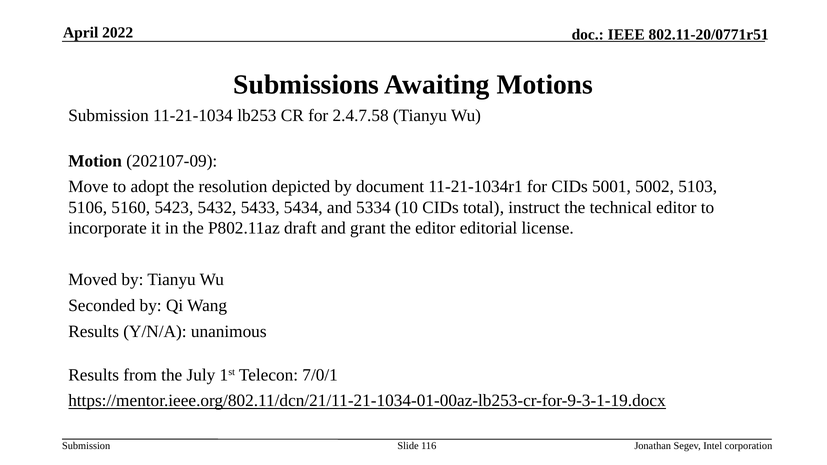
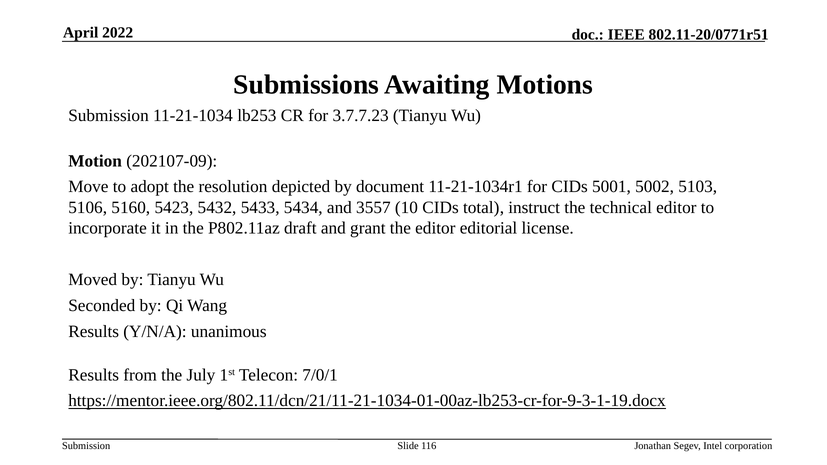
2.4.7.58: 2.4.7.58 -> 3.7.7.23 (361, 115)
5334: 5334 -> 3557 (373, 207)
